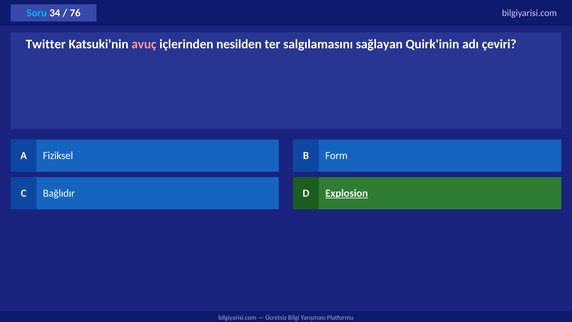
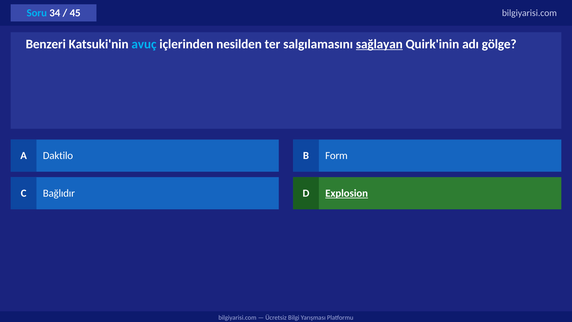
76: 76 -> 45 (75, 13)
Twitter: Twitter -> Benzeri (46, 44)
avuç colour: pink -> light blue (144, 44)
sağlayan underline: none -> present (379, 44)
çeviri: çeviri -> gölge (499, 44)
Fiziksel: Fiziksel -> Daktilo (58, 156)
